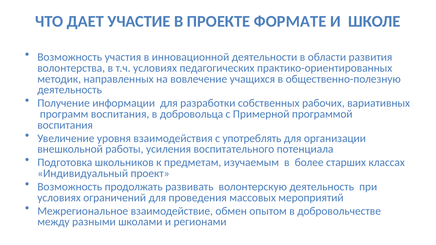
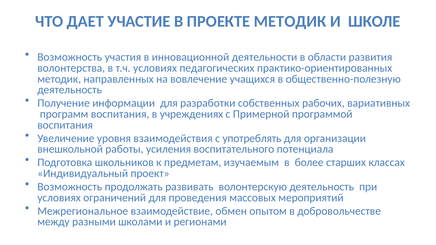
ПРОЕКТЕ ФОРМАТЕ: ФОРМАТЕ -> МЕТОДИК (290, 22)
добровольца: добровольца -> учреждениях (191, 114)
